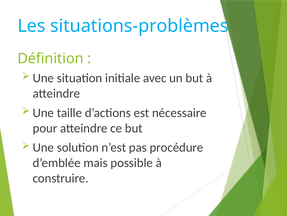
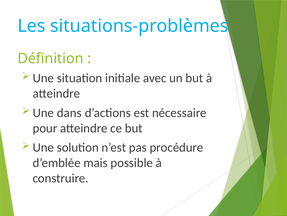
taille: taille -> dans (69, 112)
